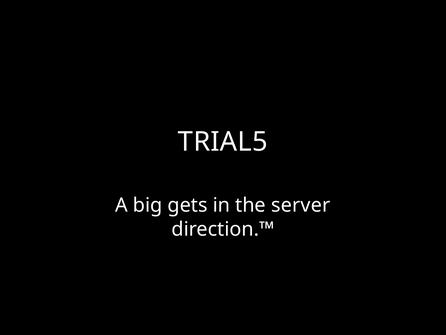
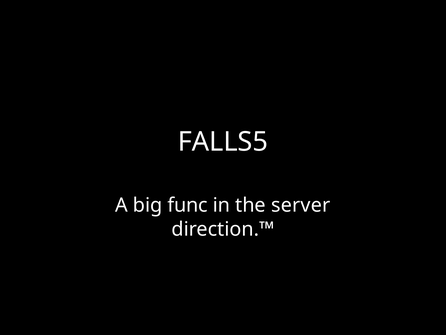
TRIAL5: TRIAL5 -> FALLS5 (223, 142)
gets: gets -> func (188, 205)
